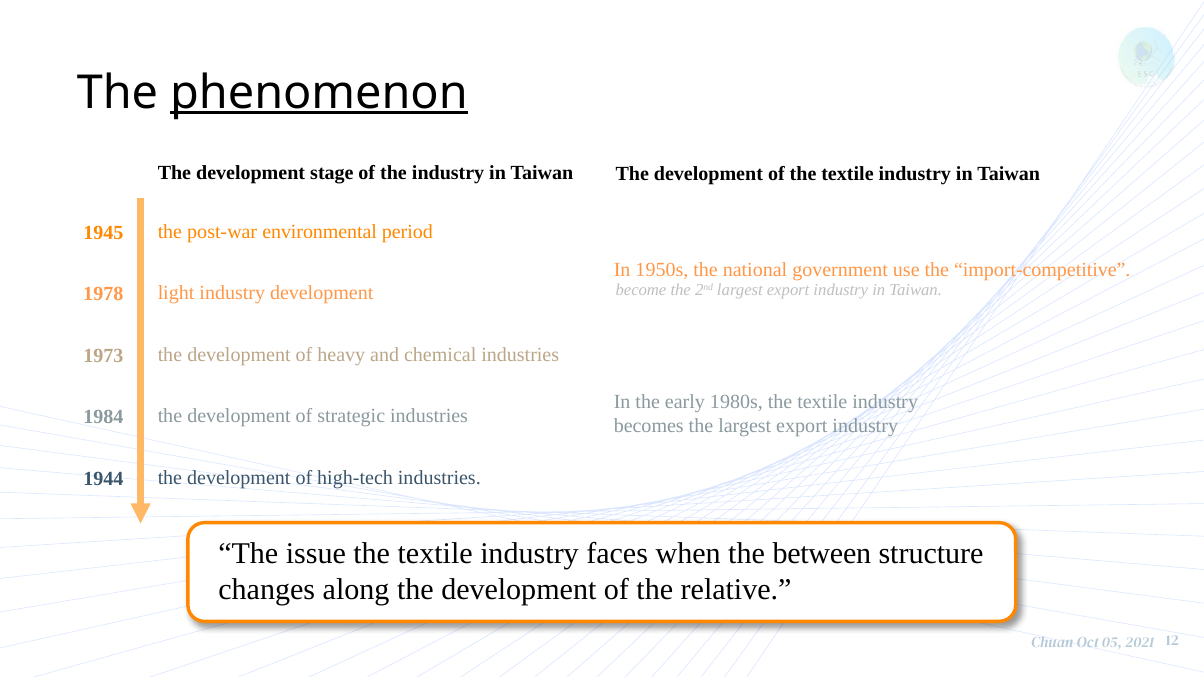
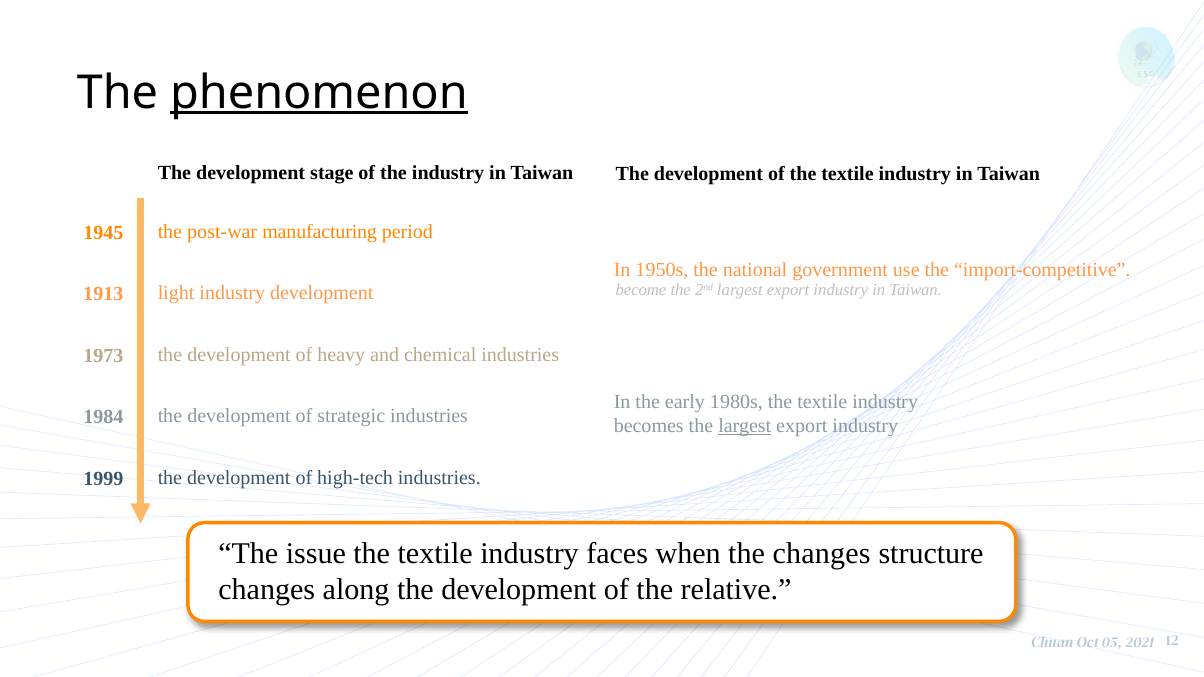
environmental: environmental -> manufacturing (320, 232)
1978: 1978 -> 1913 (103, 294)
largest underline: none -> present (745, 426)
1944: 1944 -> 1999 (103, 479)
the between: between -> changes (822, 553)
